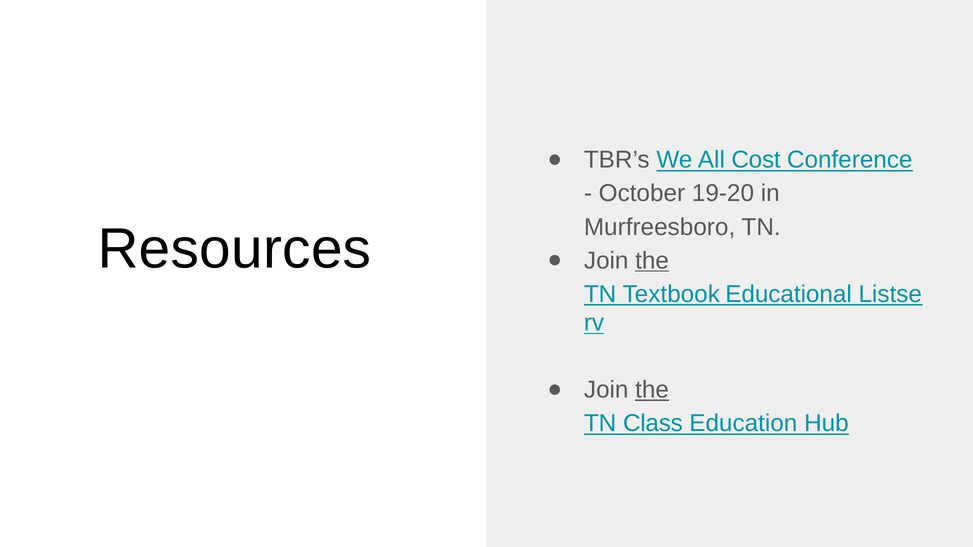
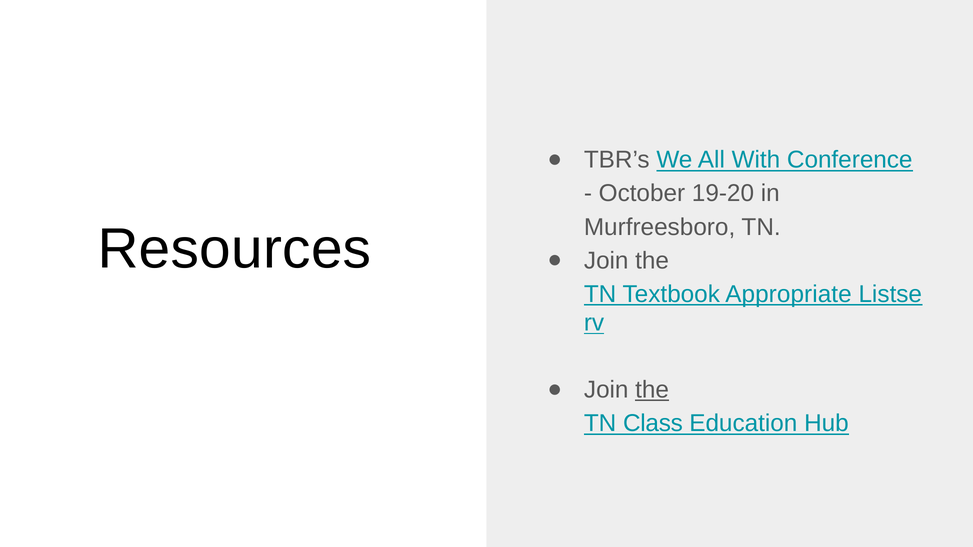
Cost: Cost -> With (756, 160)
the underline: present -> none (652, 261)
Educational: Educational -> Appropriate (788, 294)
